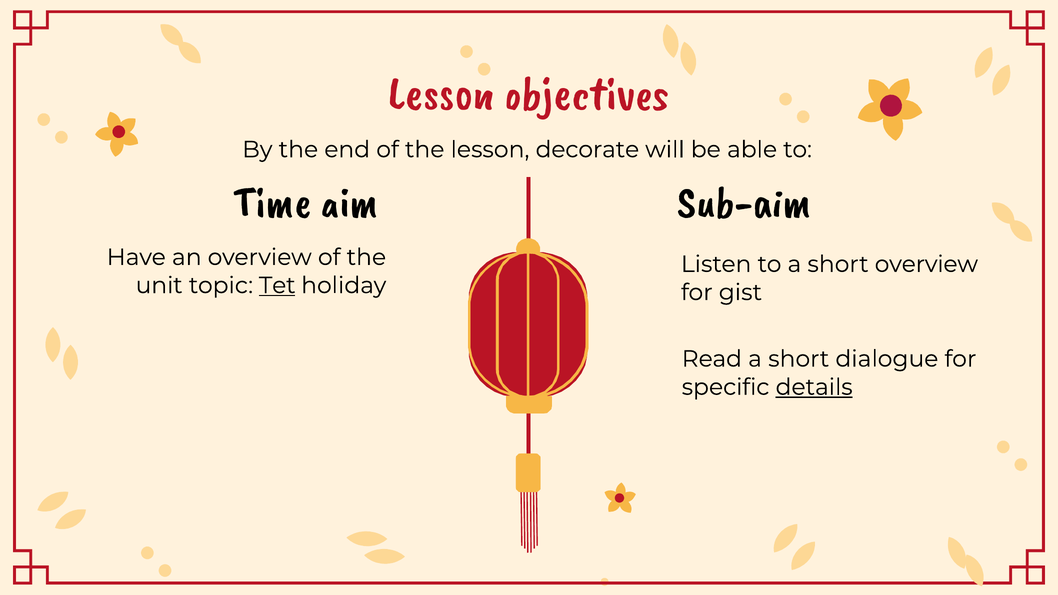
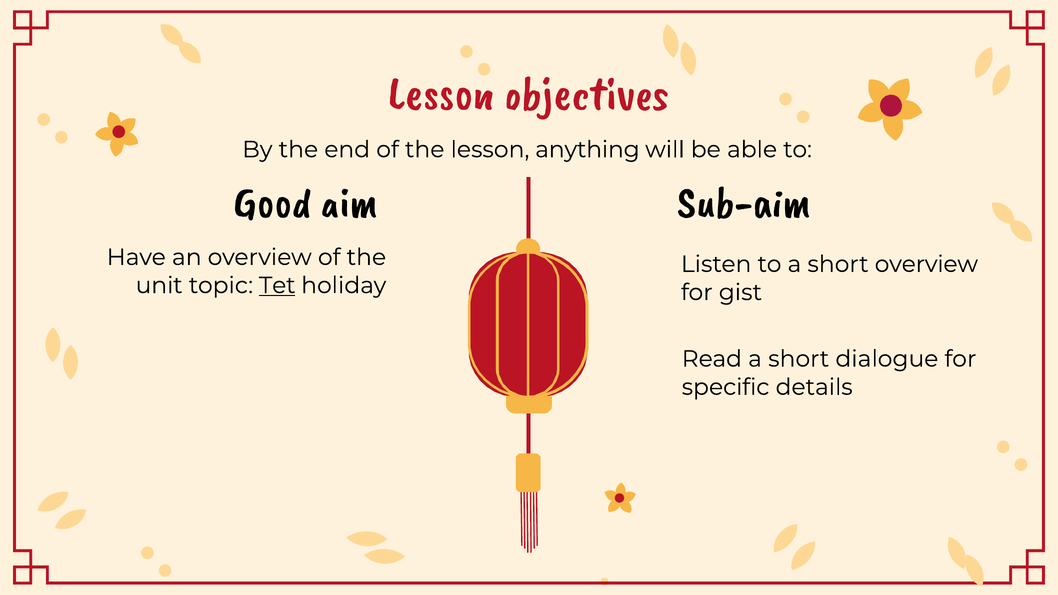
decorate: decorate -> anything (587, 150)
Time: Time -> Good (273, 202)
details underline: present -> none (814, 387)
